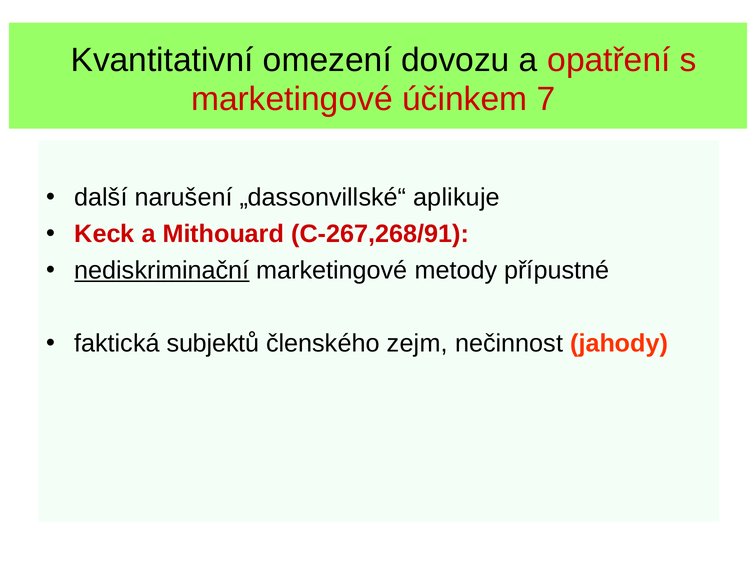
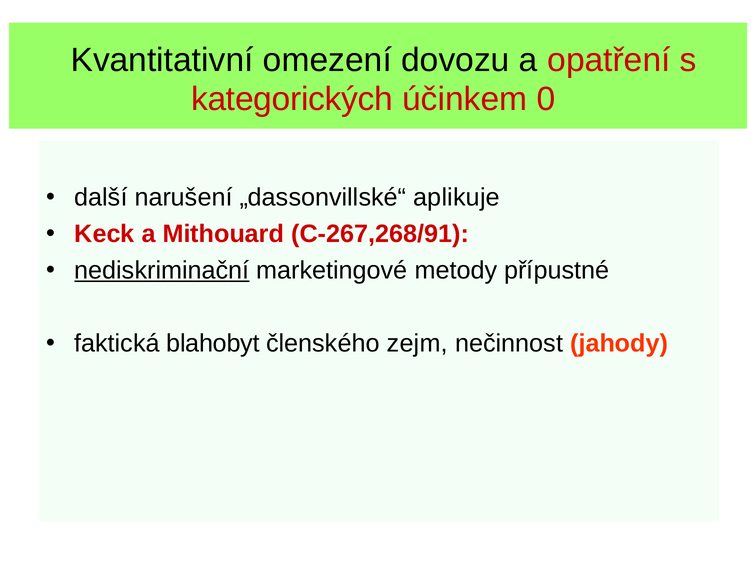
marketingové: marketingové -> kategorických (292, 99)
7: 7 -> 0 (546, 99)
subjektů: subjektů -> blahobyt (213, 343)
